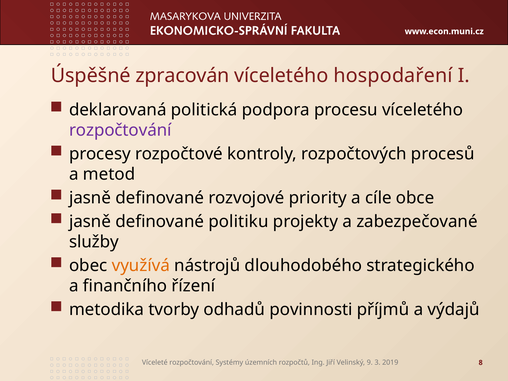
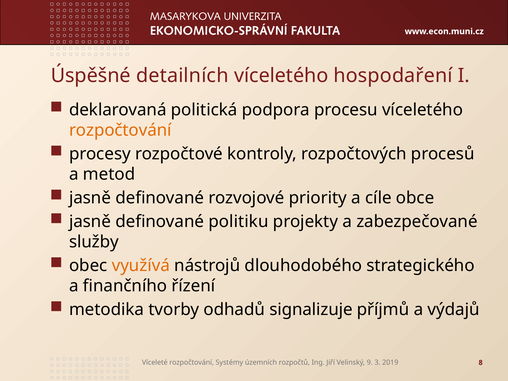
zpracován: zpracován -> detailních (182, 76)
rozpočtování colour: purple -> orange (120, 130)
povinnosti: povinnosti -> signalizuje (311, 310)
